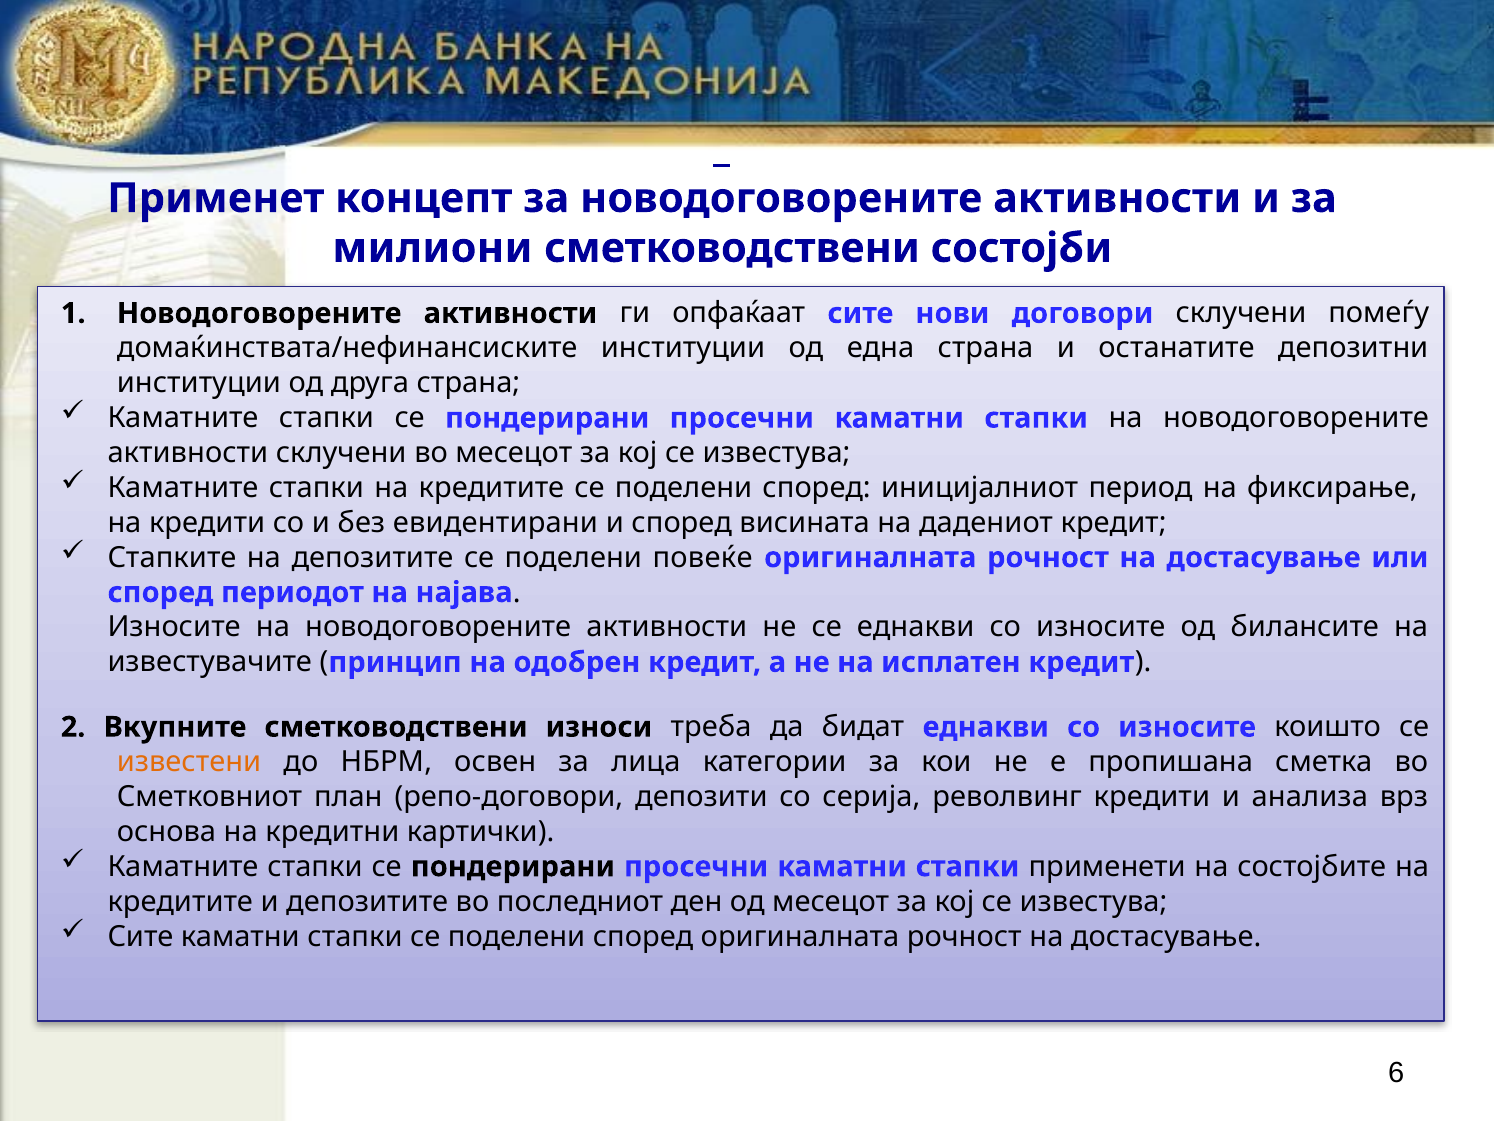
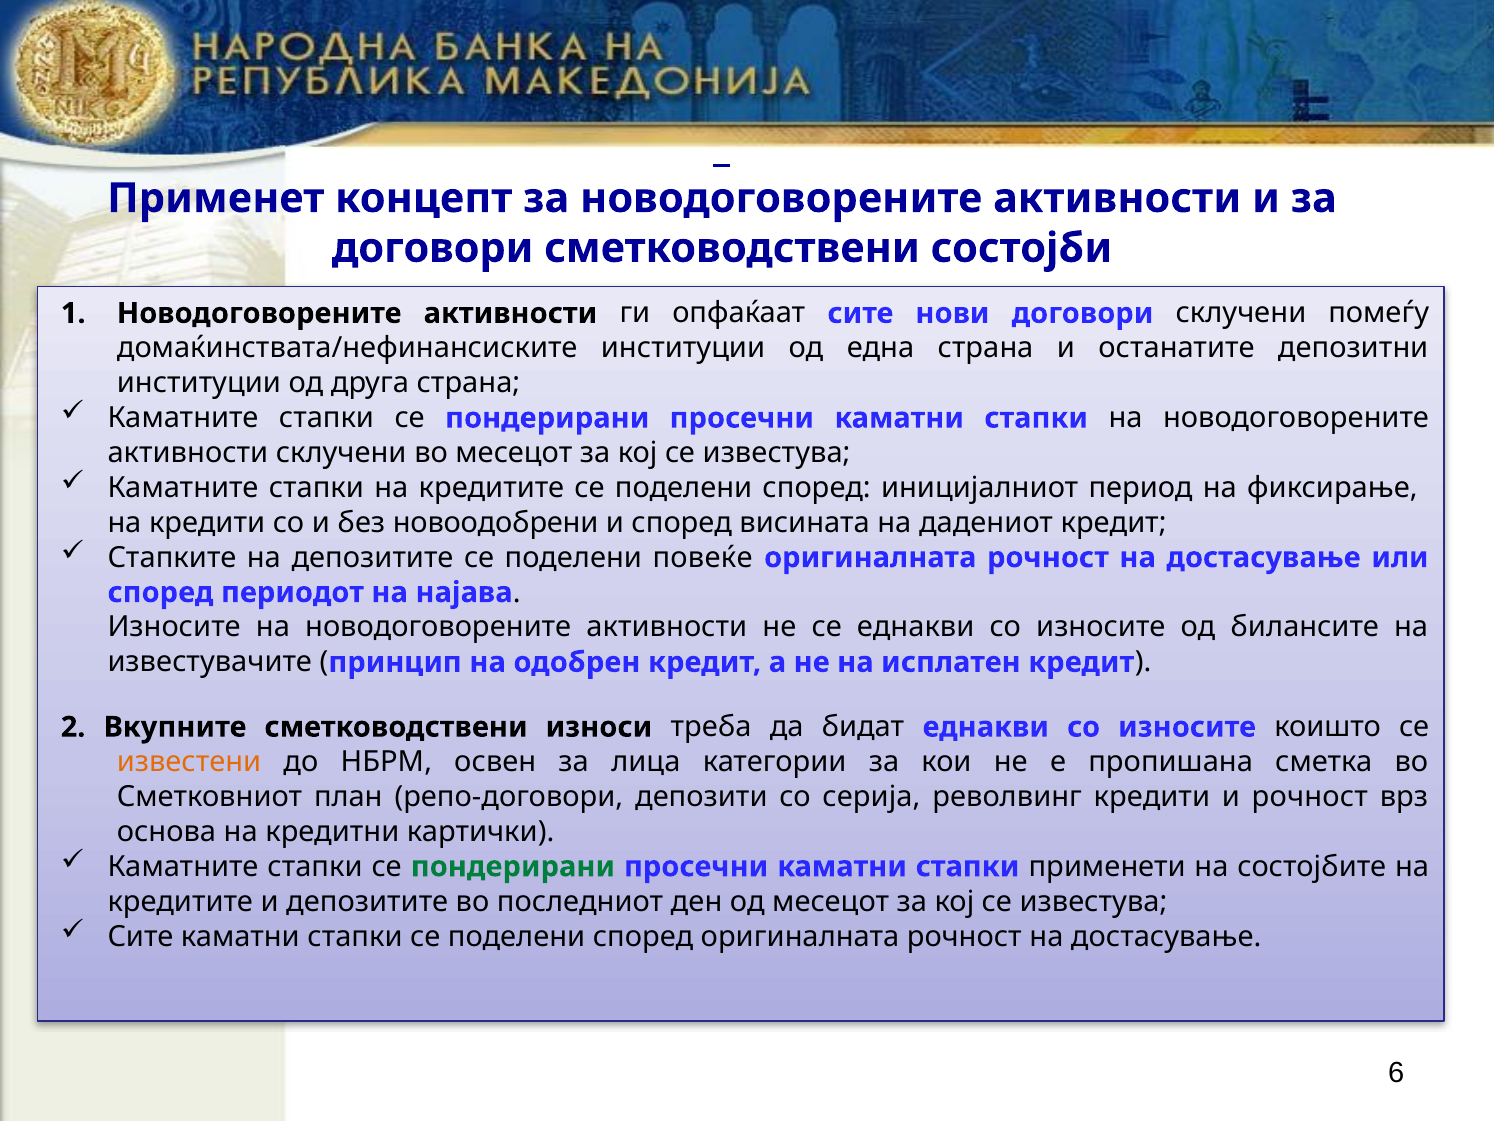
милиони: милиони -> договори (433, 248)
евидентирани: евидентирани -> новоодобрени (496, 522)
и анализа: анализа -> рочност (1310, 797)
пондерирани colour: black -> green (513, 866)
